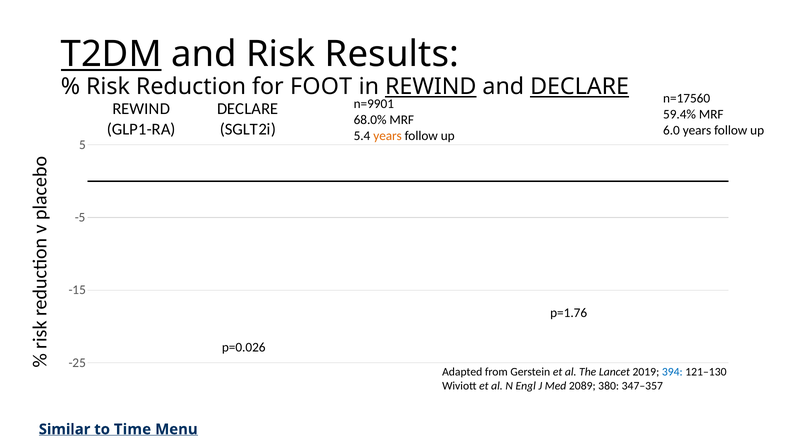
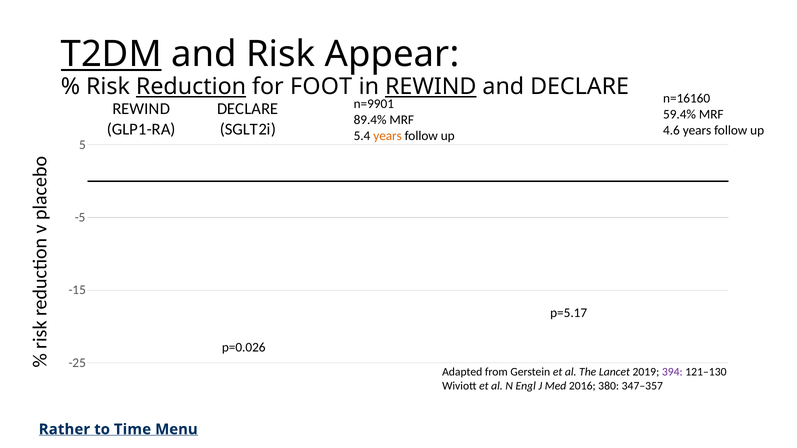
Results: Results -> Appear (392, 54)
Reduction underline: none -> present (191, 87)
DECLARE underline: present -> none (580, 87)
n=17560: n=17560 -> n=16160 (687, 99)
68.0%: 68.0% -> 89.4% (370, 120)
6.0: 6.0 -> 4.6 (671, 130)
p=1.76: p=1.76 -> p=5.17 (569, 313)
394 colour: blue -> purple (672, 372)
2089: 2089 -> 2016 (582, 386)
Similar: Similar -> Rather (64, 430)
